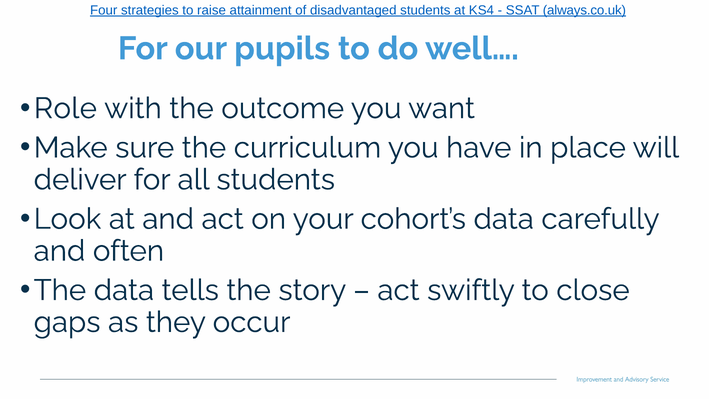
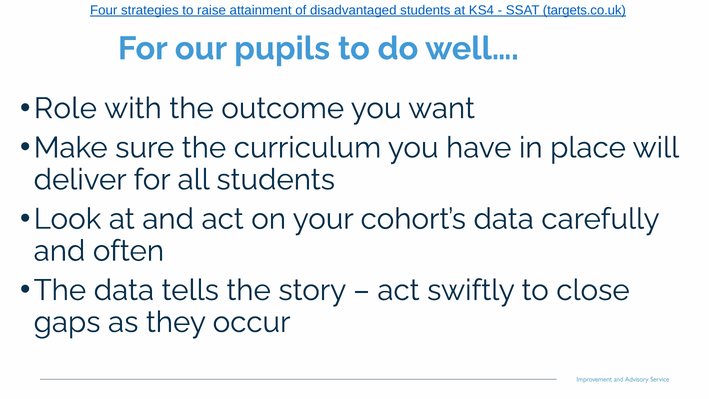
always.co.uk: always.co.uk -> targets.co.uk (584, 10)
